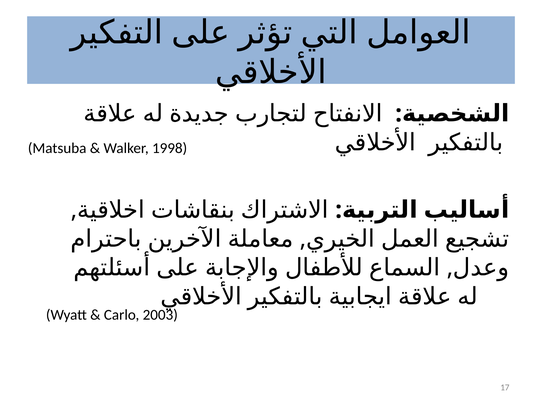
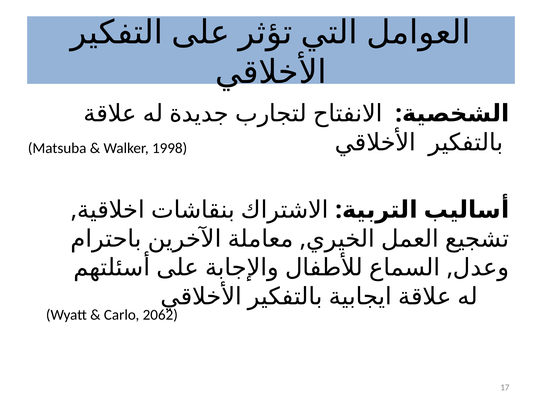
2003: 2003 -> 2062 (160, 315)
